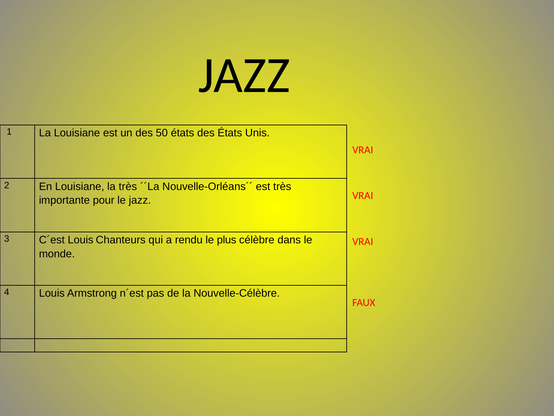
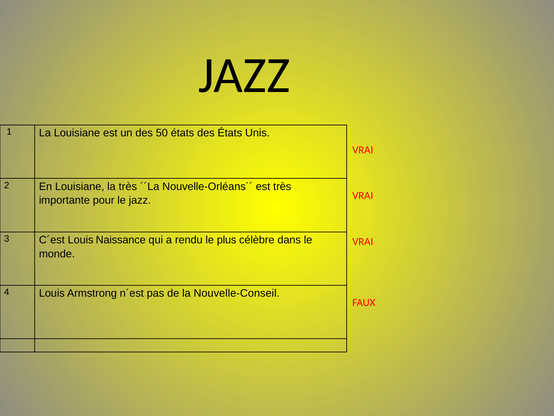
Chanteurs: Chanteurs -> Naissance (121, 240)
Nouvelle-Célèbre: Nouvelle-Célèbre -> Nouvelle-Conseil (237, 293)
